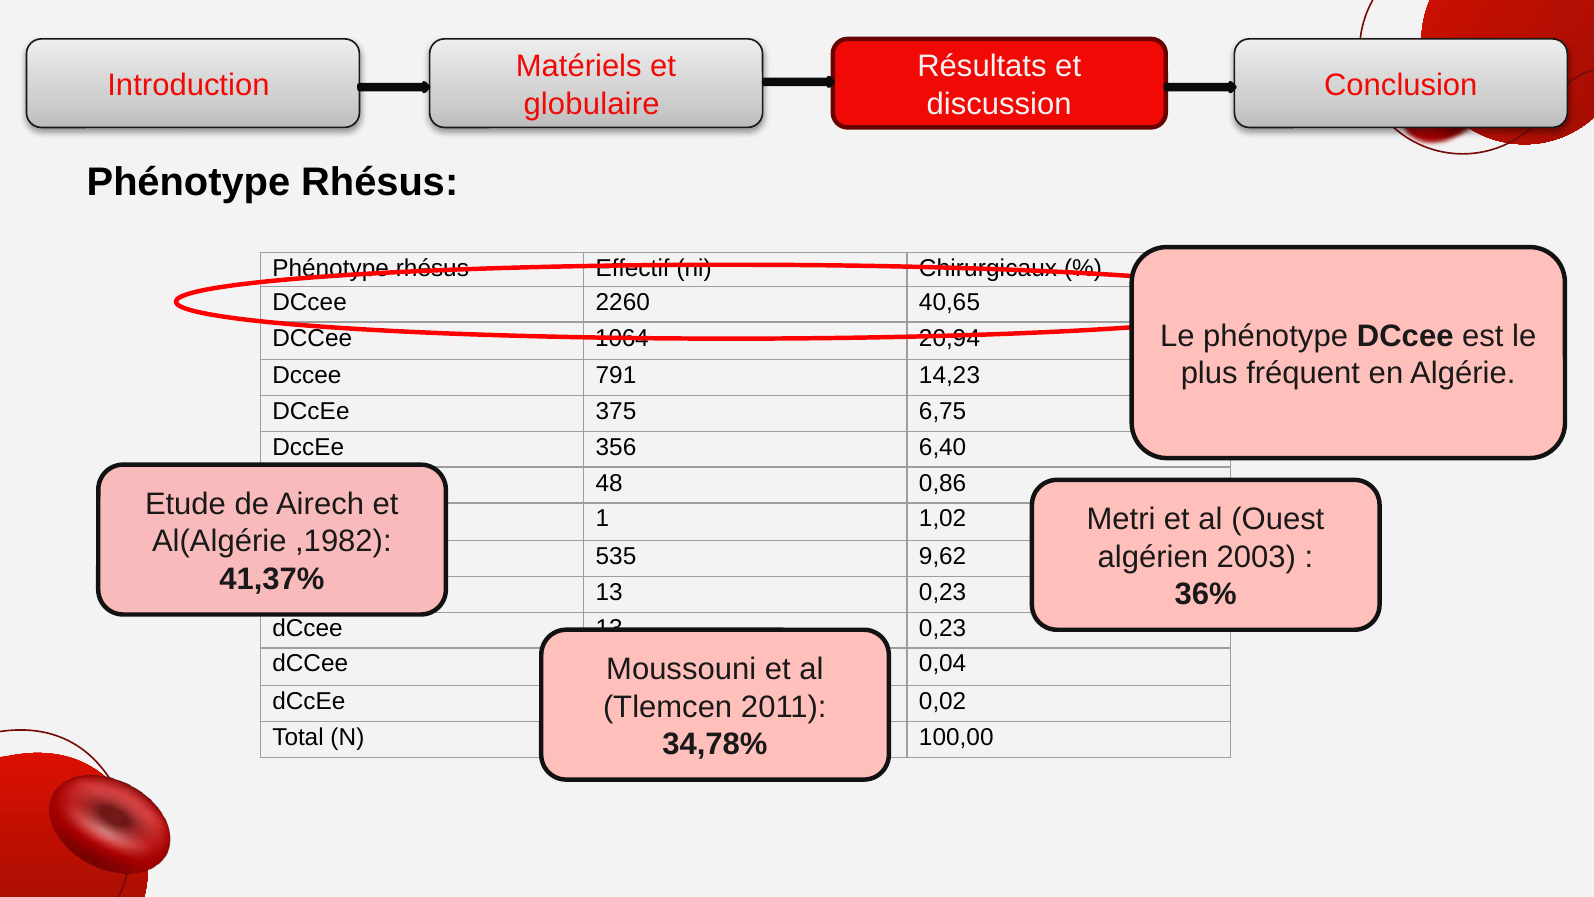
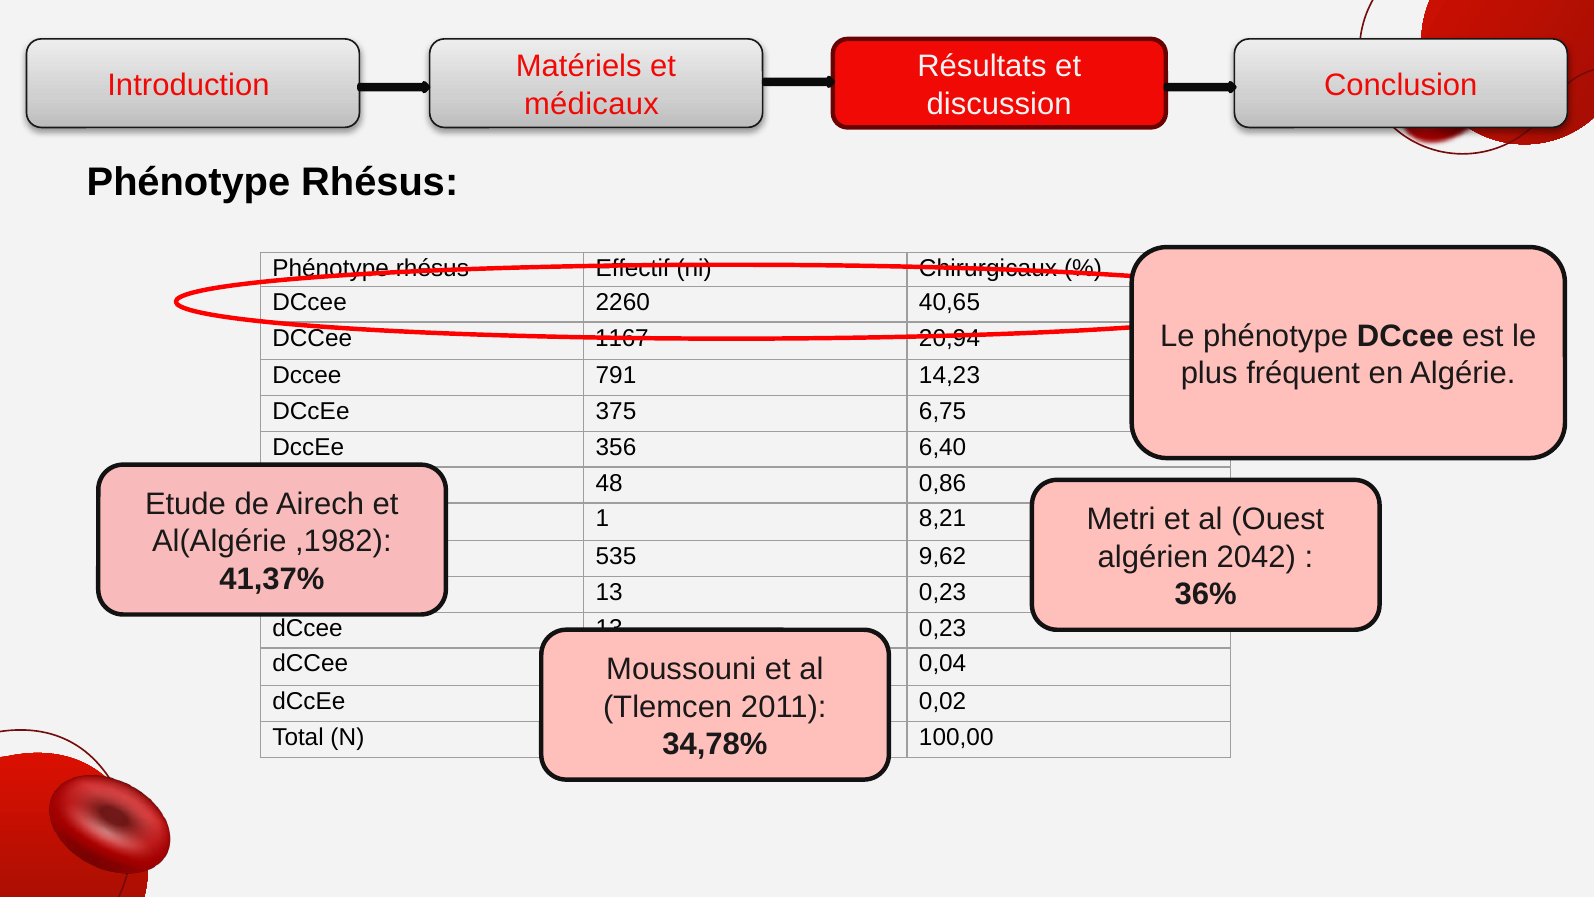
globulaire: globulaire -> médicaux (591, 104)
1064: 1064 -> 1167 (622, 338)
1,02: 1,02 -> 8,21 (943, 519)
2003: 2003 -> 2042 (1256, 557)
